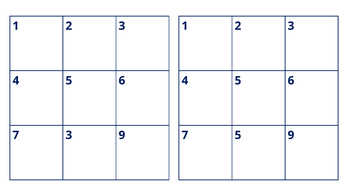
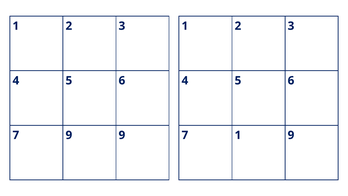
7 3: 3 -> 9 (69, 135)
7 5: 5 -> 1 (238, 135)
